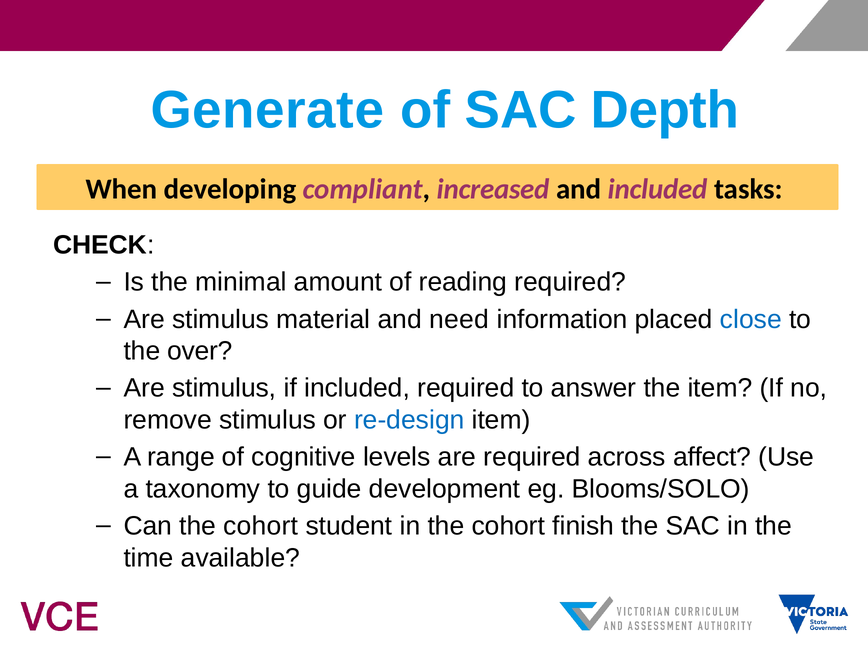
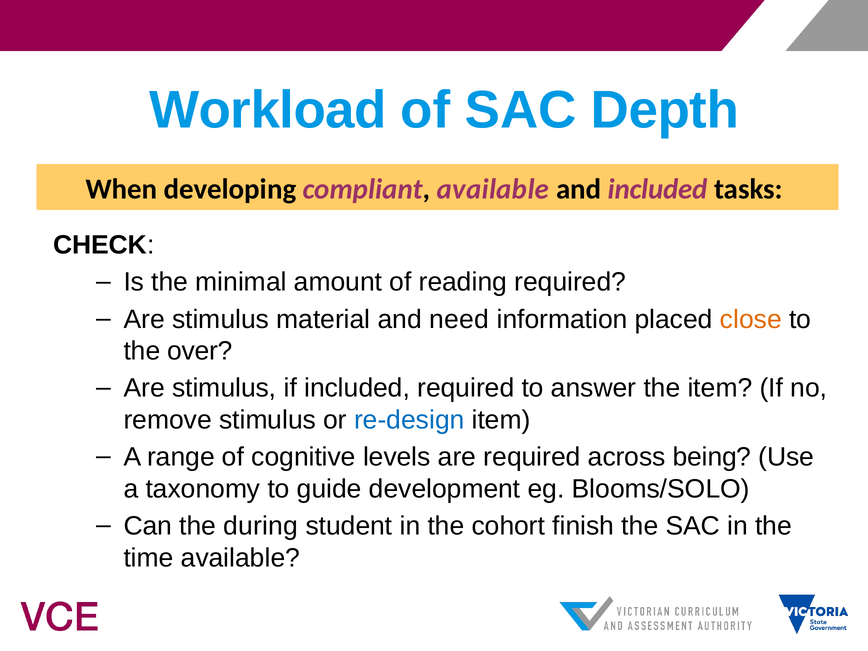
Generate: Generate -> Workload (268, 110)
compliant increased: increased -> available (493, 189)
close colour: blue -> orange (751, 319)
affect: affect -> being (712, 457)
Can the cohort: cohort -> during (261, 526)
